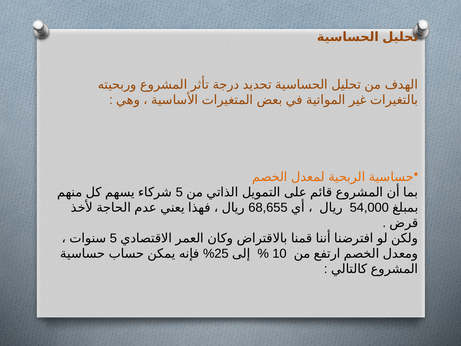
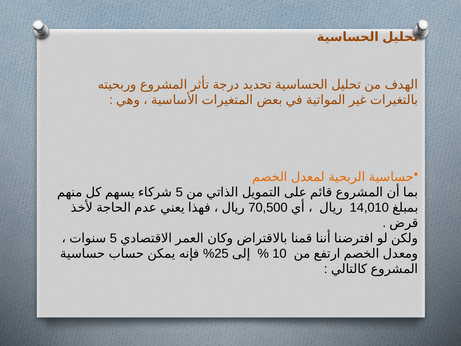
68,655: 68,655 -> 70,500 (268, 207)
54,000: 54,000 -> 14,010 (369, 207)
